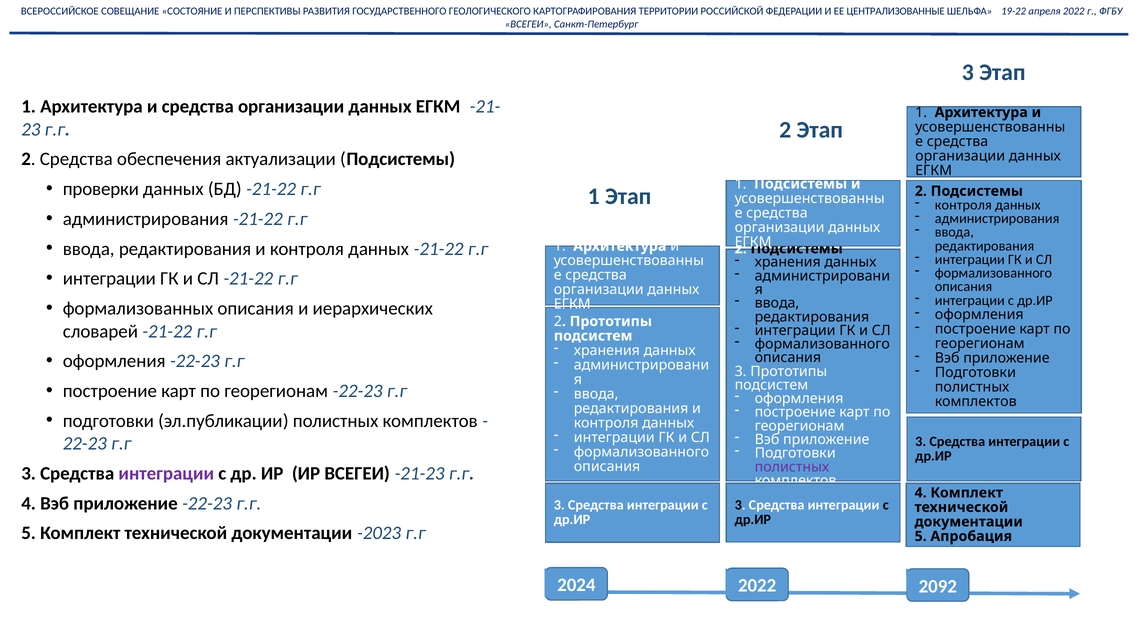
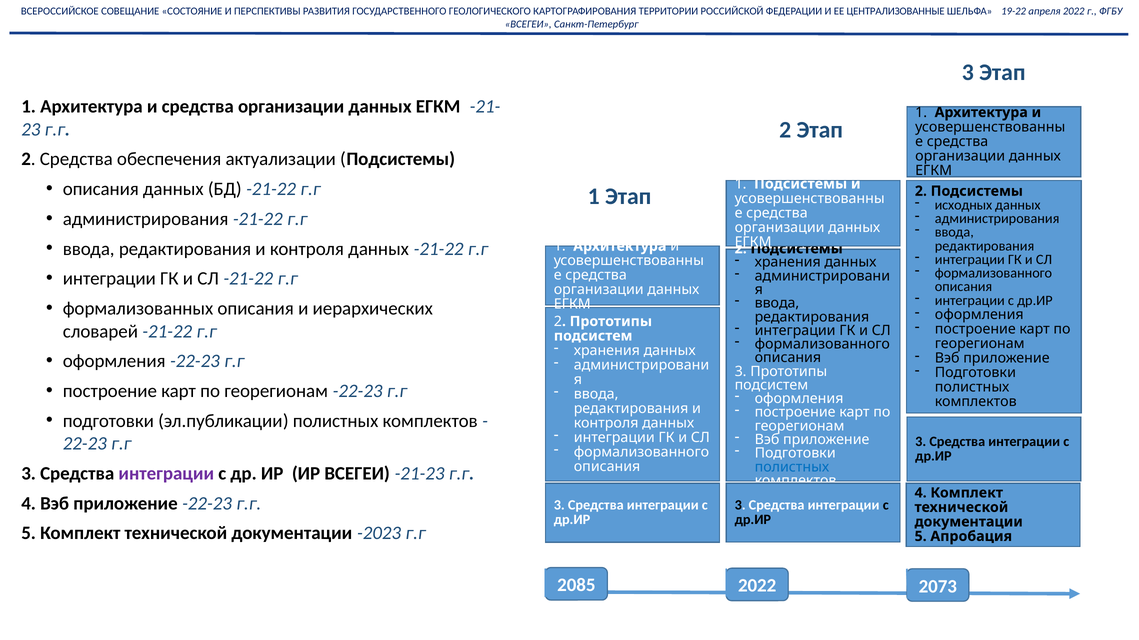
проверки: проверки -> описания (101, 189)
контроля: контроля -> исходных (963, 205)
полистных colour: purple -> blue (792, 467)
2024: 2024 -> 2085 (576, 586)
2092: 2092 -> 2073 (938, 587)
